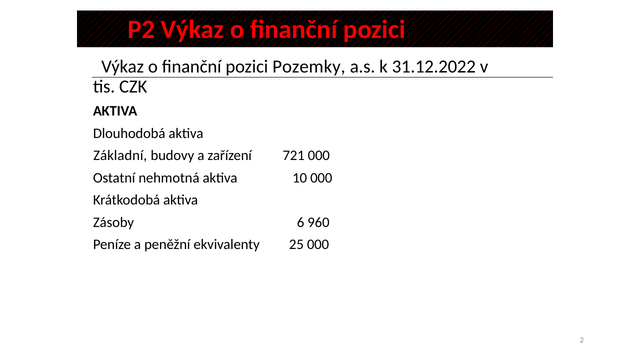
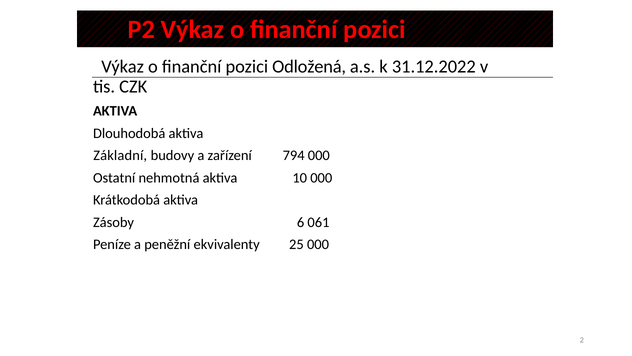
Pozemky: Pozemky -> Odložená (309, 67)
721: 721 -> 794 (294, 155)
960: 960 -> 061 (318, 222)
